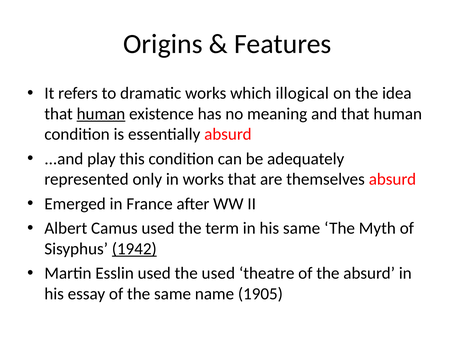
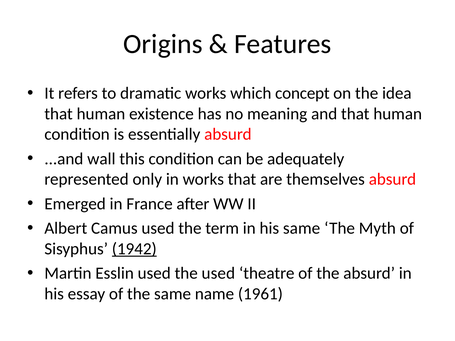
illogical: illogical -> concept (302, 93)
human underline: present -> none (101, 114)
play: play -> wall (101, 159)
1905: 1905 -> 1961 (260, 294)
